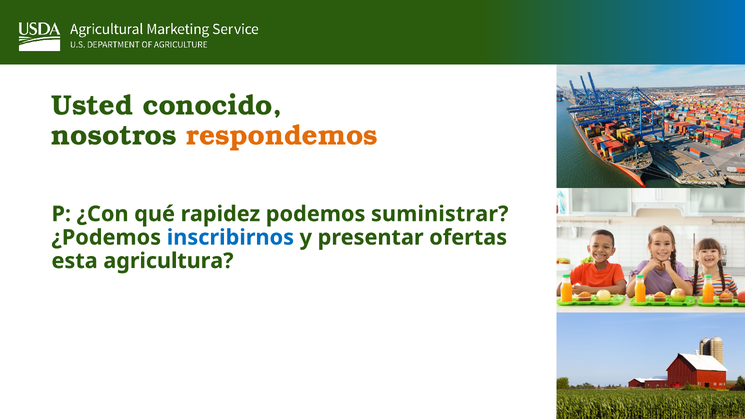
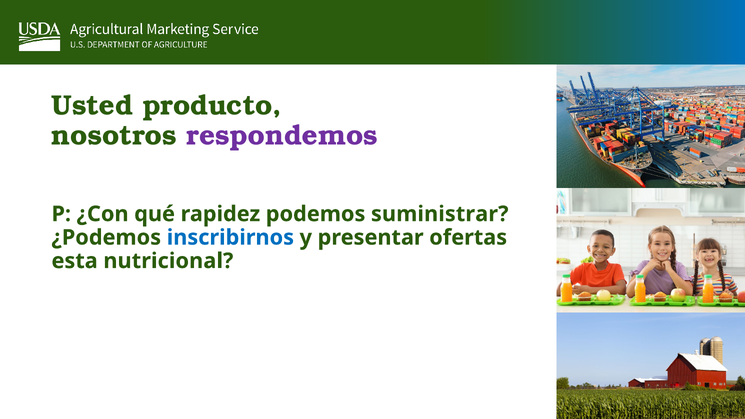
conocido: conocido -> producto (212, 106)
respondemos colour: orange -> purple (282, 136)
agricultura: agricultura -> nutricional (168, 261)
